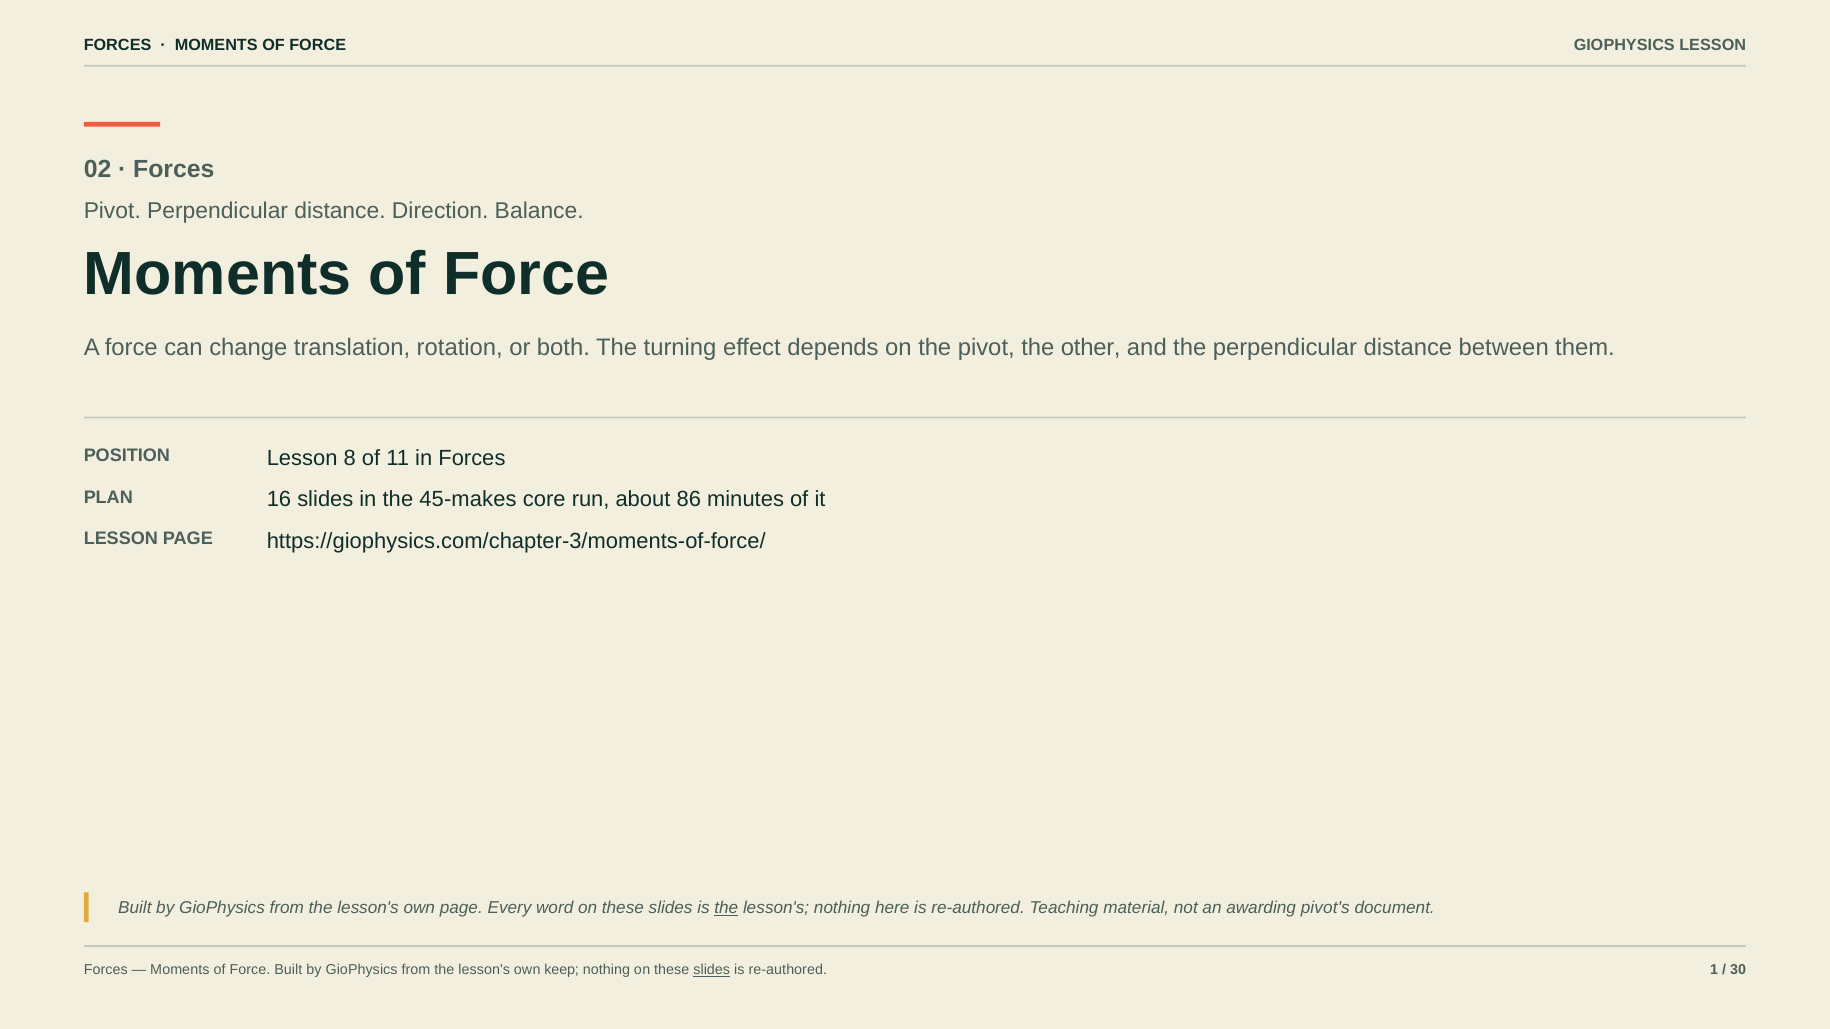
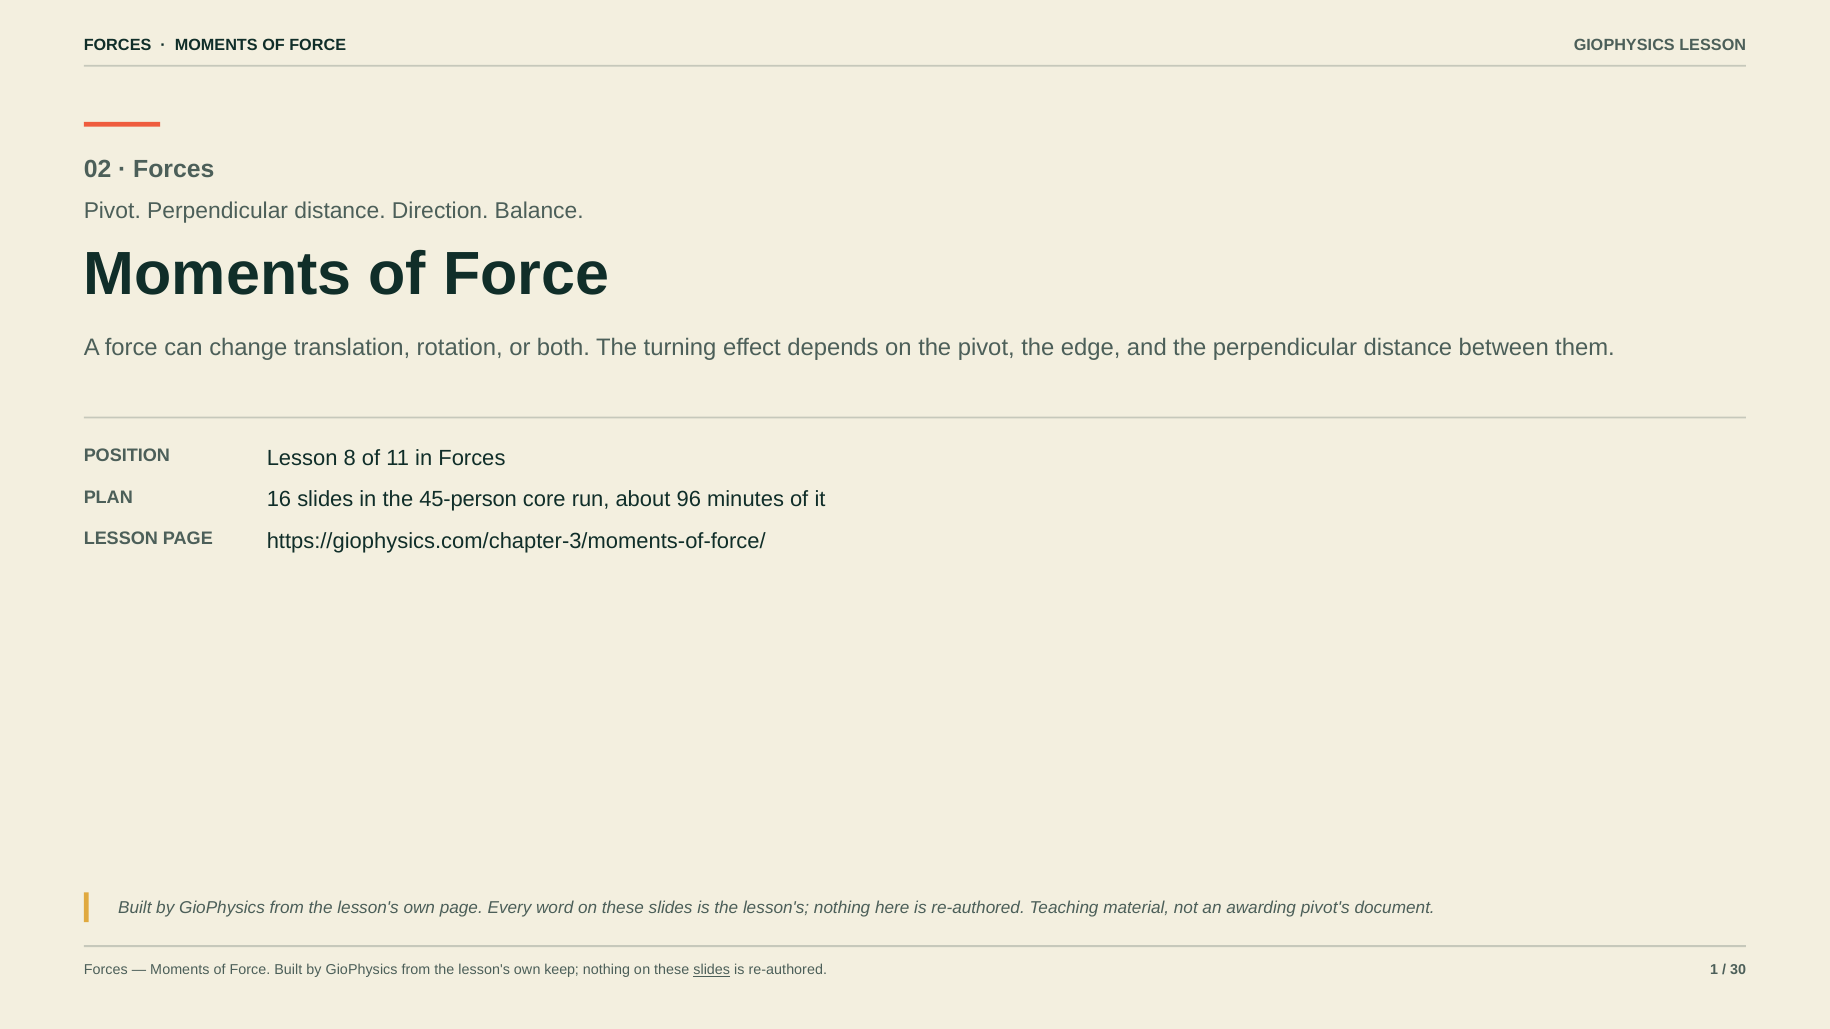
other: other -> edge (1091, 348)
45-makes: 45-makes -> 45-person (468, 500)
86: 86 -> 96 (689, 500)
the underline: present -> none (726, 908)
